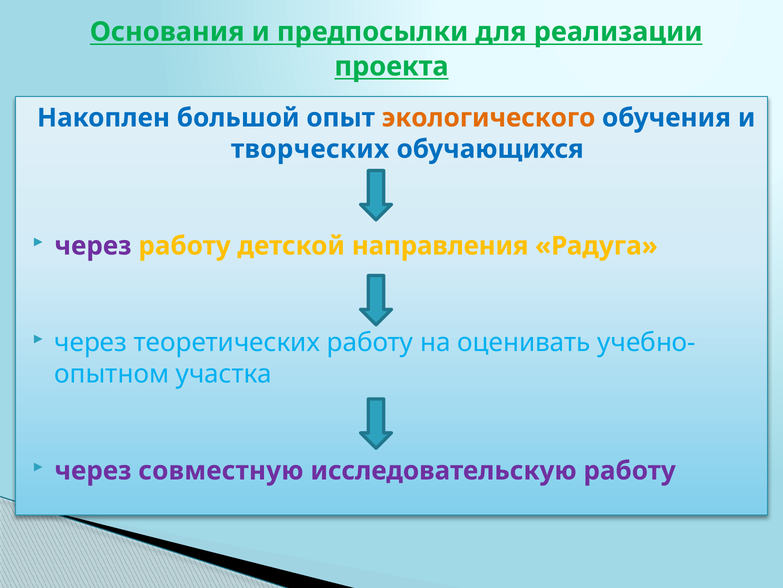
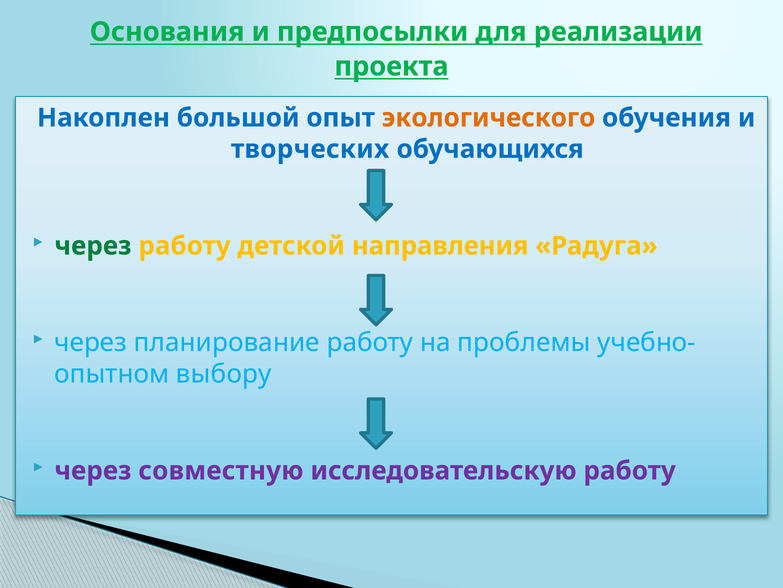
через colour: purple -> green (93, 246)
теоретических: теоретических -> планирование (227, 342)
оценивать: оценивать -> проблемы (524, 342)
участка: участка -> выбору (224, 374)
